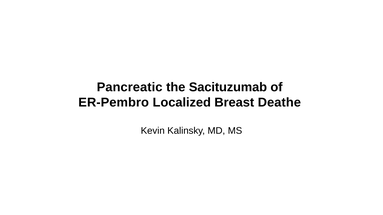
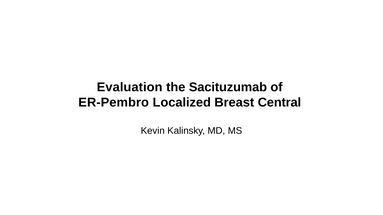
Pancreatic: Pancreatic -> Evaluation (130, 87)
Deathe: Deathe -> Central (279, 103)
